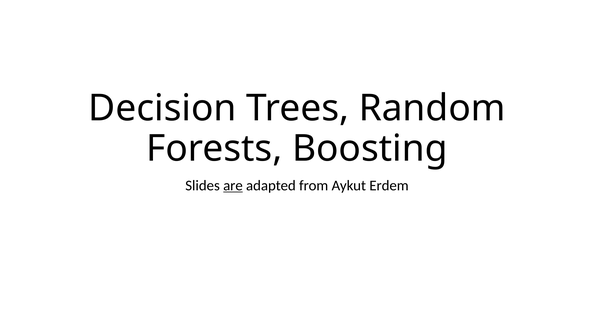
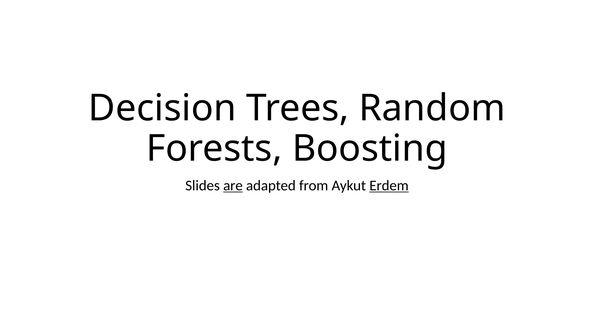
Erdem underline: none -> present (389, 186)
